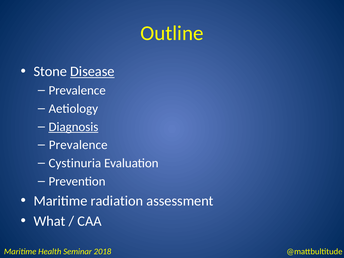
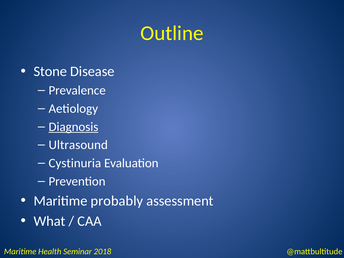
Disease underline: present -> none (92, 72)
Prevalence: Prevalence -> Ultrasound (78, 145)
radiation: radiation -> probably (117, 201)
